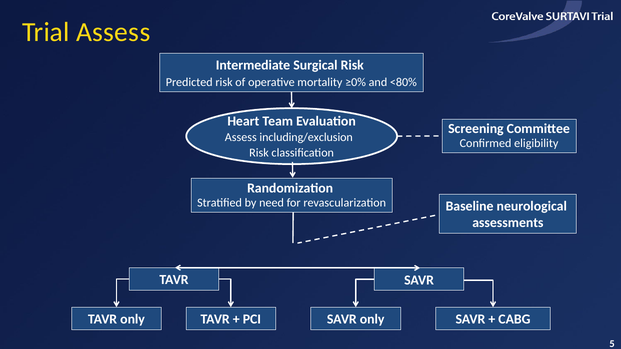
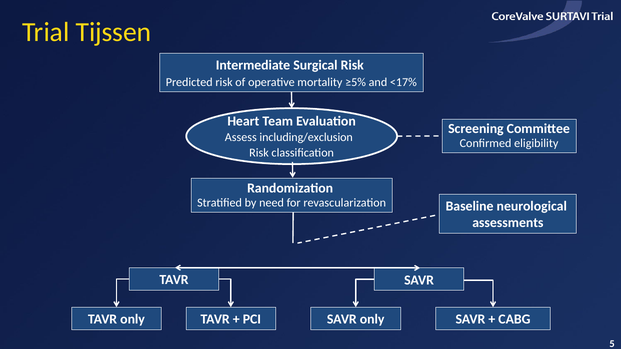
Trial Assess: Assess -> Tijssen (113, 32)
≥0%: ≥0% -> ≥5% (356, 83)
<80%: <80% -> <17% (403, 83)
